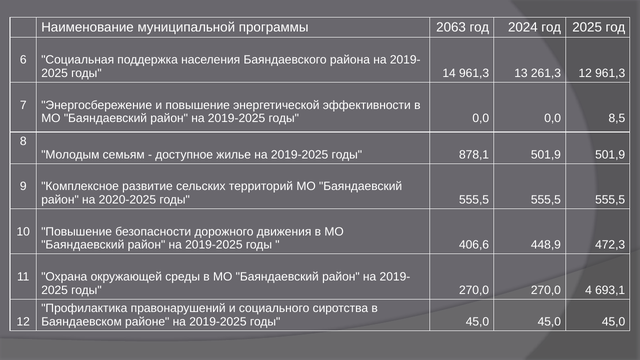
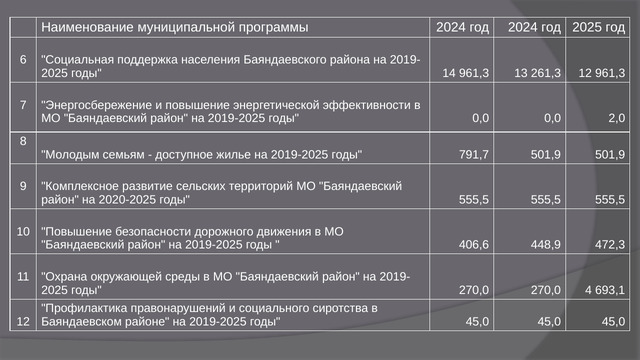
программы 2063: 2063 -> 2024 (451, 28)
8,5: 8,5 -> 2,0 (617, 118)
878,1: 878,1 -> 791,7 (474, 155)
